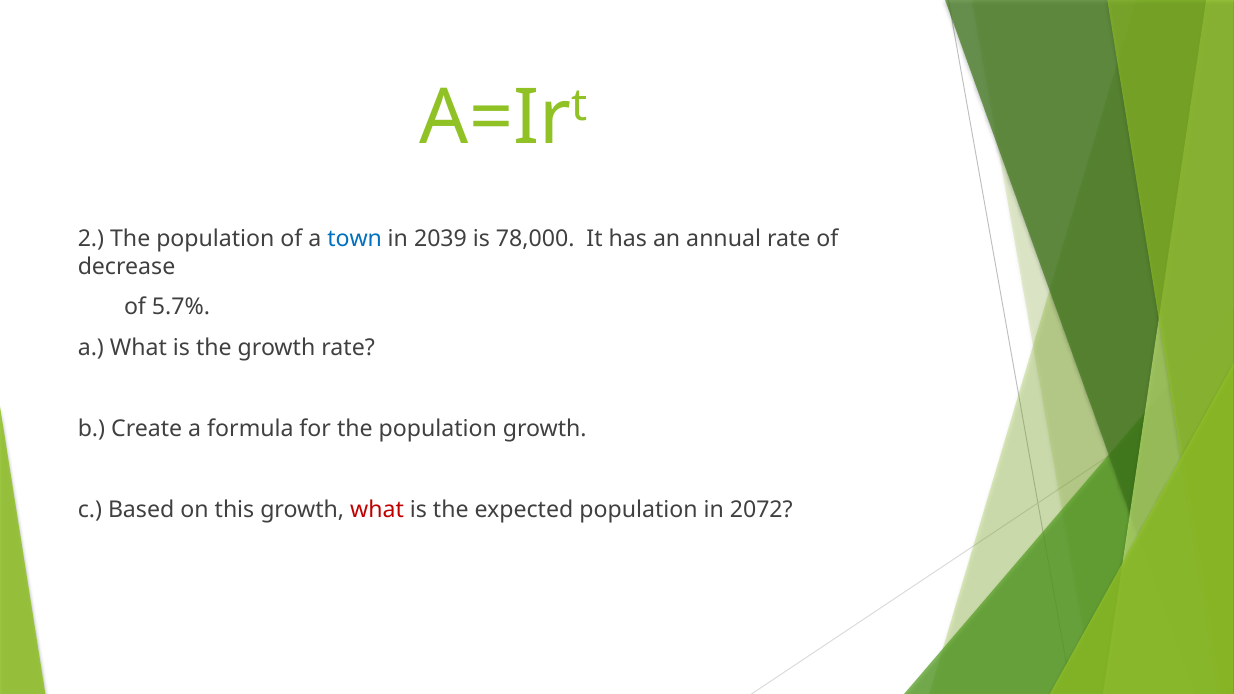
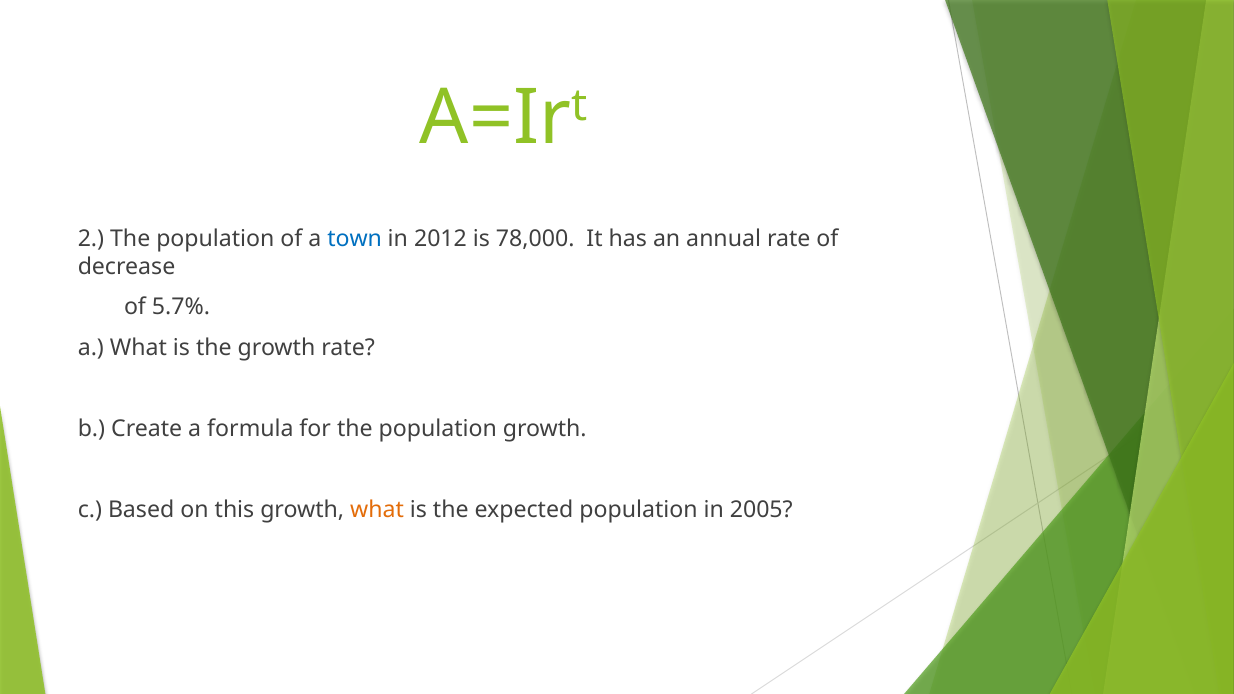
2039: 2039 -> 2012 (440, 239)
what colour: red -> orange (377, 510)
2072: 2072 -> 2005 (761, 510)
